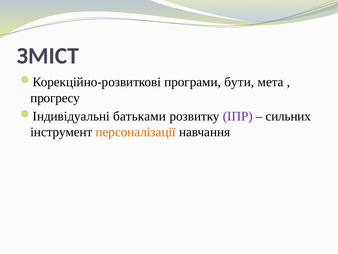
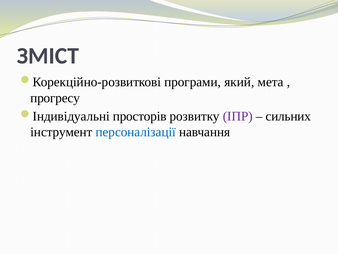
бути: бути -> який (239, 82)
батьками: батьками -> просторів (140, 116)
персоналізації colour: orange -> blue (136, 132)
